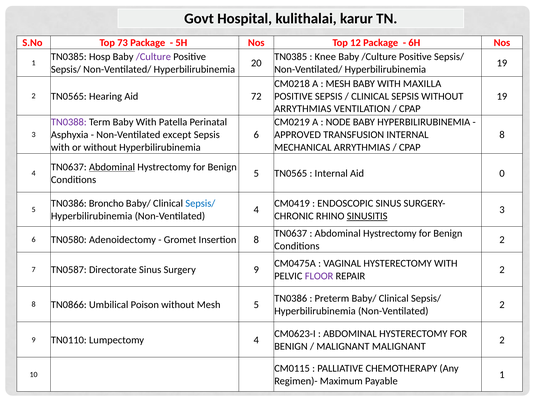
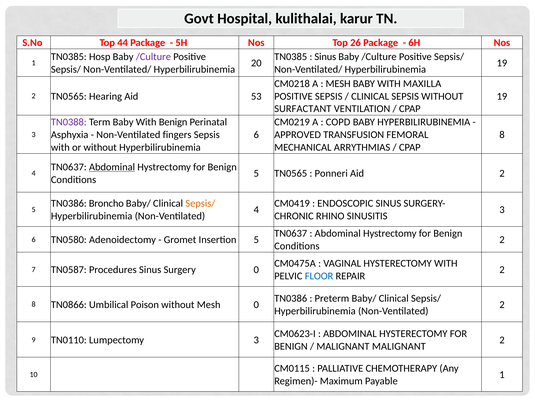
73: 73 -> 44 (123, 43)
12: 12 -> 26 (356, 43)
Knee: Knee -> Sinus (325, 57)
72: 72 -> 53 (256, 96)
ARRYTHMIAS: ARRYTHMIAS -> SURFACTANT (303, 109)
With Patella: Patella -> Benign (173, 122)
NODE: NODE -> COPD (338, 122)
except: except -> fingers (177, 135)
TRANSFUSION INTERNAL: INTERNAL -> FEMORAL (407, 135)
Internal: Internal -> Ponneri (331, 173)
Aid 0: 0 -> 2 (502, 173)
Sepsis/ colour: blue -> orange (200, 204)
SINUSITIS underline: present -> none (367, 216)
Insertion 8: 8 -> 5 (256, 240)
Directorate: Directorate -> Procedures (113, 270)
Surgery 9: 9 -> 0 (256, 270)
FLOOR colour: purple -> blue (319, 276)
Mesh 5: 5 -> 0 (256, 305)
Lumpectomy 4: 4 -> 3 (256, 340)
